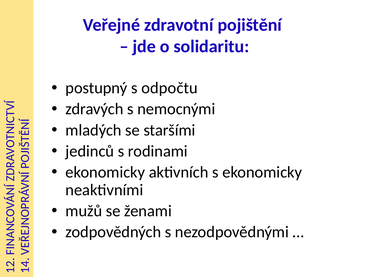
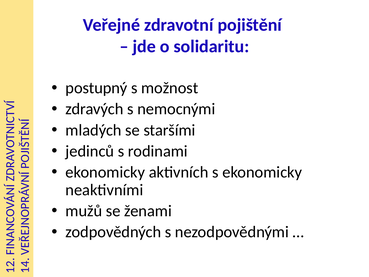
odpočtu: odpočtu -> možnost (170, 88)
